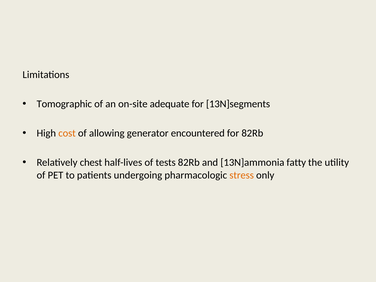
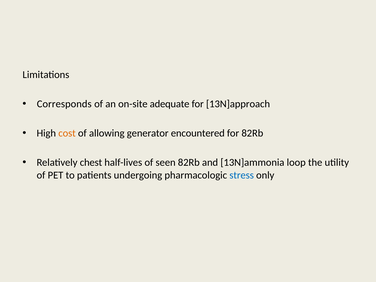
Tomographic: Tomographic -> Corresponds (64, 104)
13N]segments: 13N]segments -> 13N]approach (238, 104)
tests: tests -> seen (166, 163)
fatty: fatty -> loop (296, 163)
stress colour: orange -> blue (242, 175)
